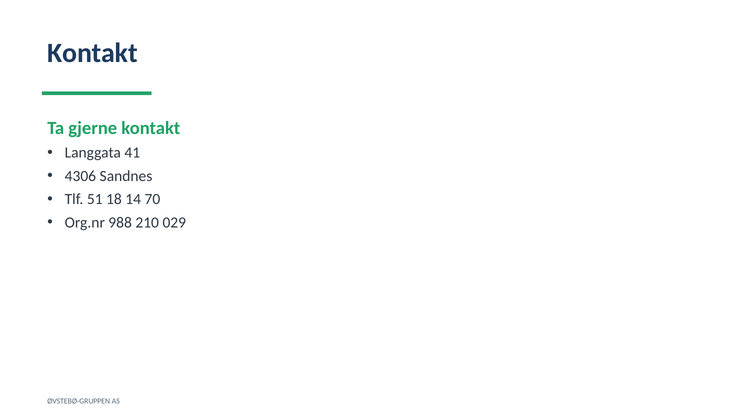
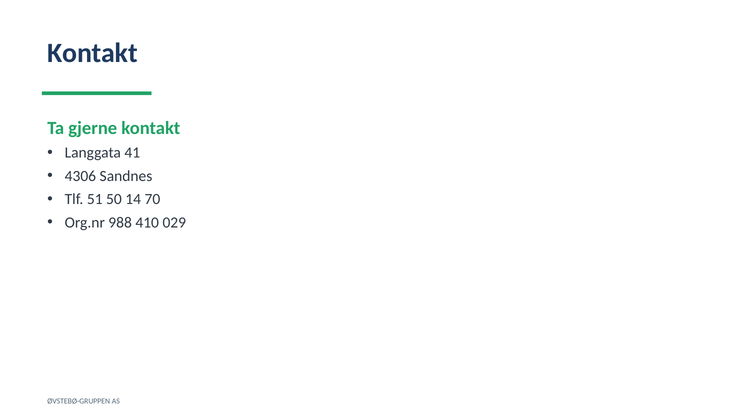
18: 18 -> 50 (114, 199)
210: 210 -> 410 (147, 222)
